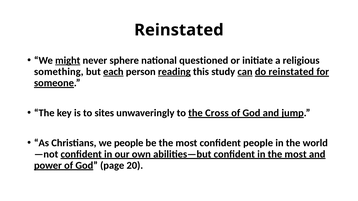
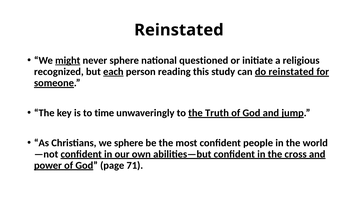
something: something -> recognized (59, 72)
reading underline: present -> none (174, 72)
can underline: present -> none (245, 72)
sites: sites -> time (104, 113)
Cross: Cross -> Truth (217, 113)
we people: people -> sphere (129, 143)
in the most: most -> cross (296, 154)
20: 20 -> 71 (135, 166)
